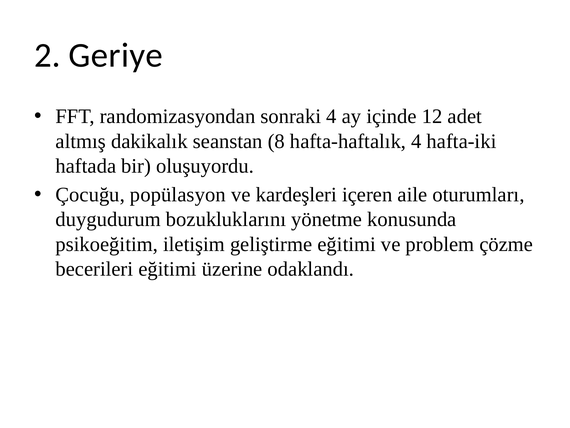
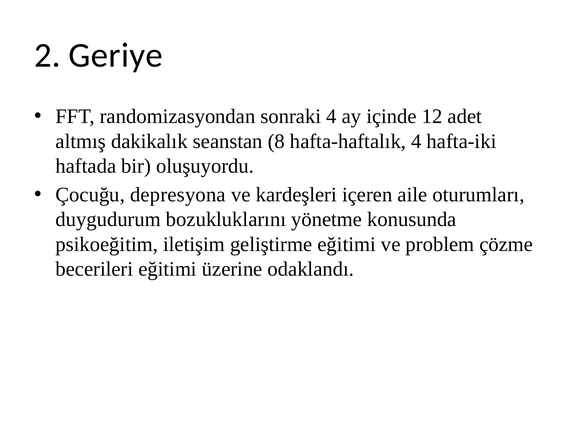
popülasyon: popülasyon -> depresyona (178, 195)
